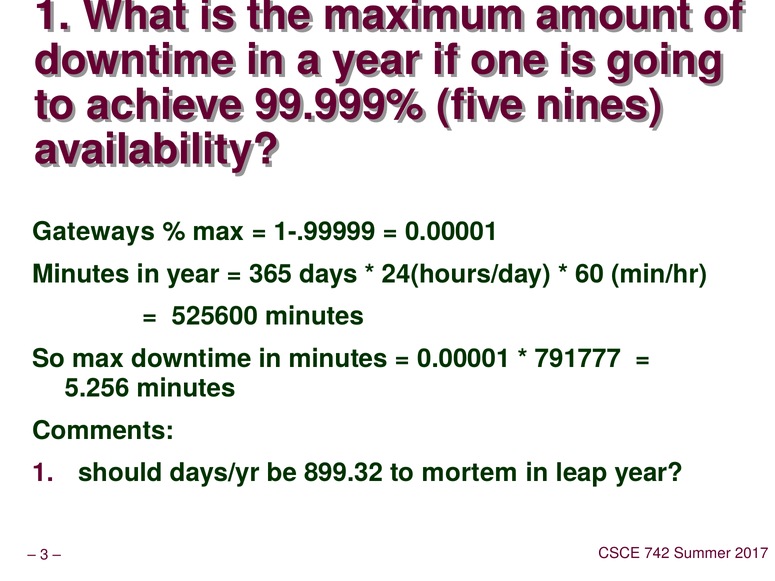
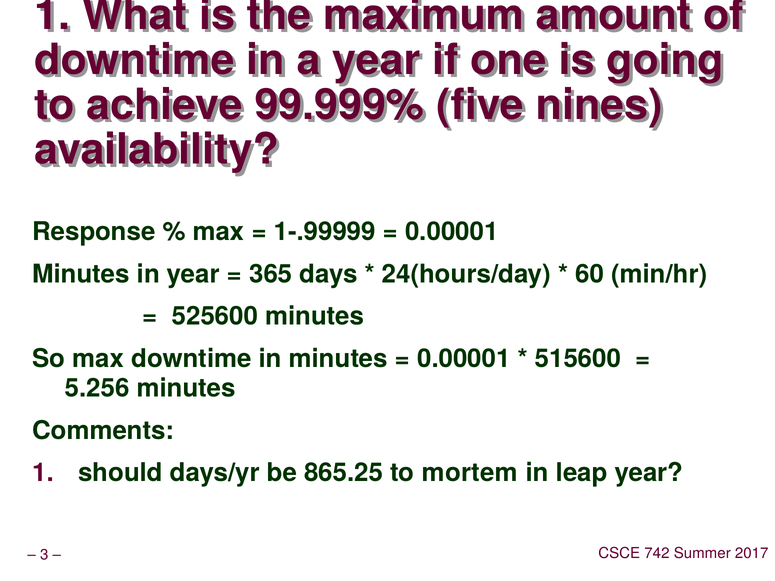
Gateways: Gateways -> Response (94, 232)
791777: 791777 -> 515600 (578, 359)
899.32: 899.32 -> 865.25 (344, 473)
